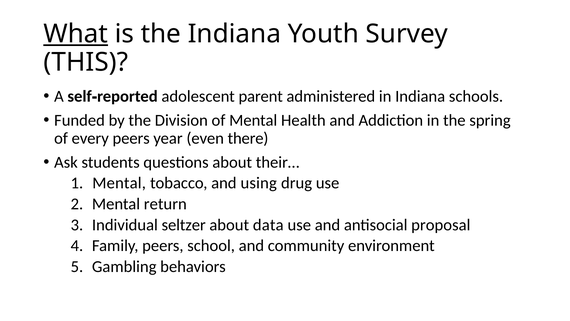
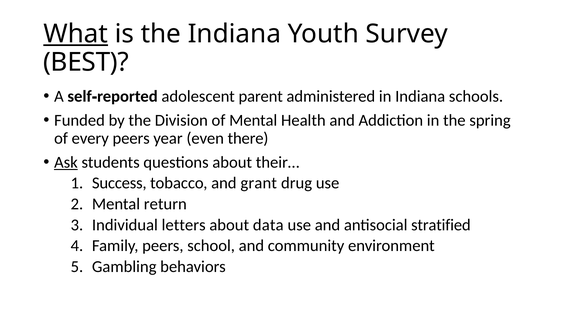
THIS: THIS -> BEST (86, 62)
Ask underline: none -> present (66, 162)
Mental: Mental -> Success (119, 183)
using: using -> grant (259, 183)
seltzer: seltzer -> letters (184, 225)
proposal: proposal -> stratified (441, 225)
